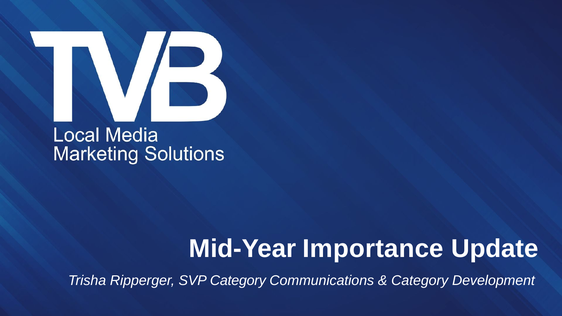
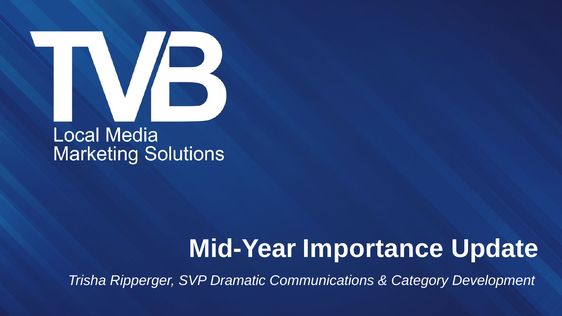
SVP Category: Category -> Dramatic (238, 281)
